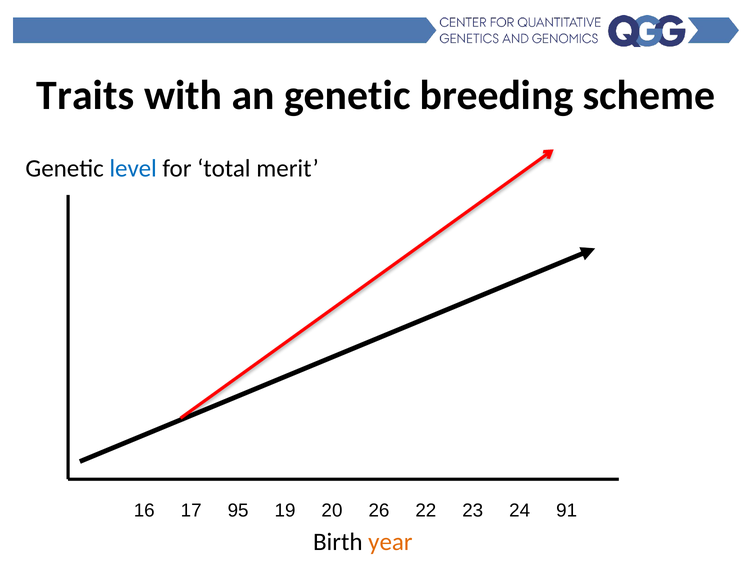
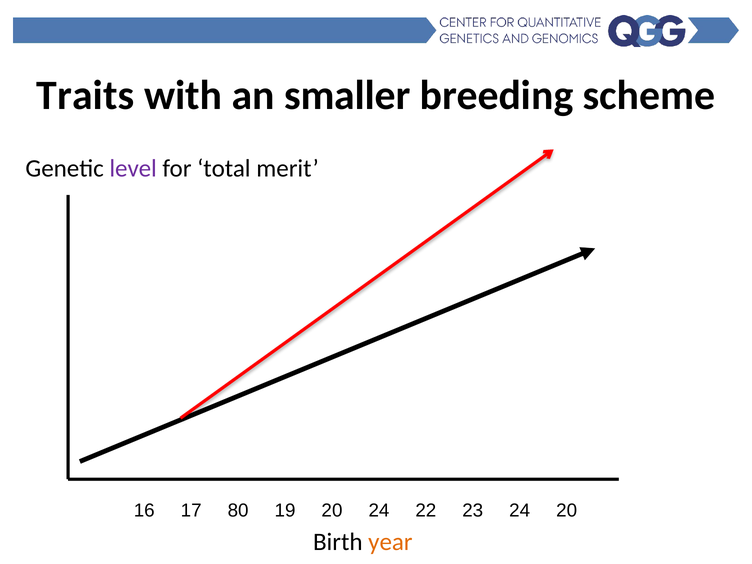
an genetic: genetic -> smaller (347, 95)
level colour: blue -> purple (133, 168)
95: 95 -> 80 (238, 511)
20 26: 26 -> 24 (379, 511)
24 91: 91 -> 20 (567, 511)
